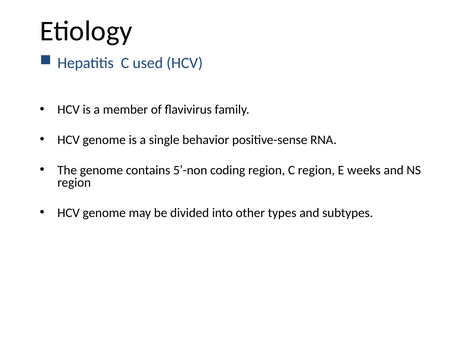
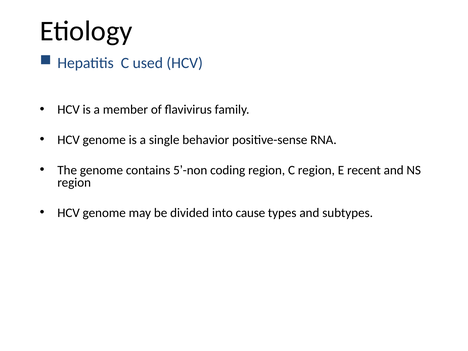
weeks: weeks -> recent (364, 170)
other: other -> cause (250, 213)
